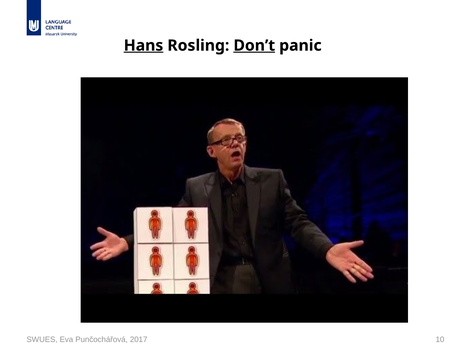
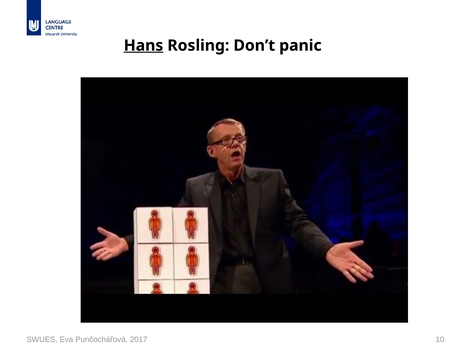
Don’t underline: present -> none (254, 46)
